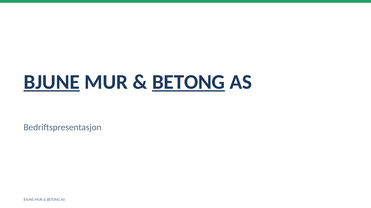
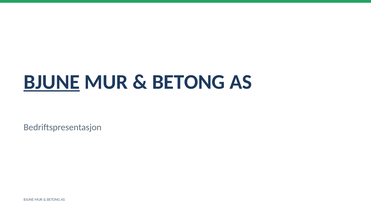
BETONG underline: present -> none (189, 82)
